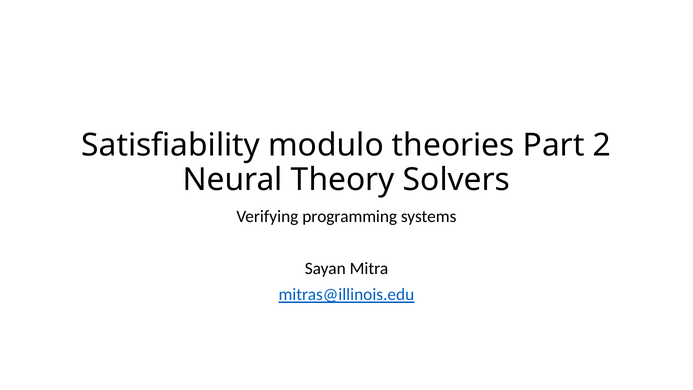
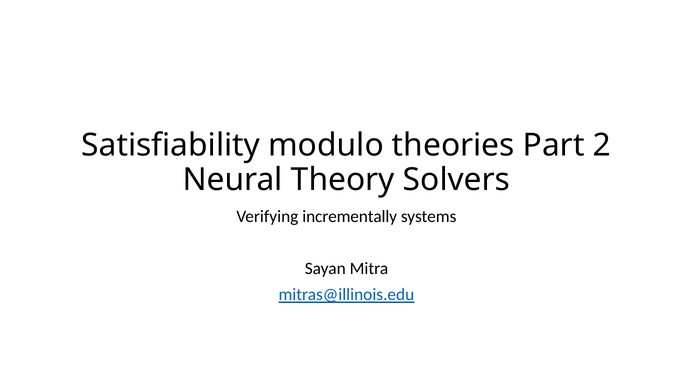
programming: programming -> incrementally (350, 217)
